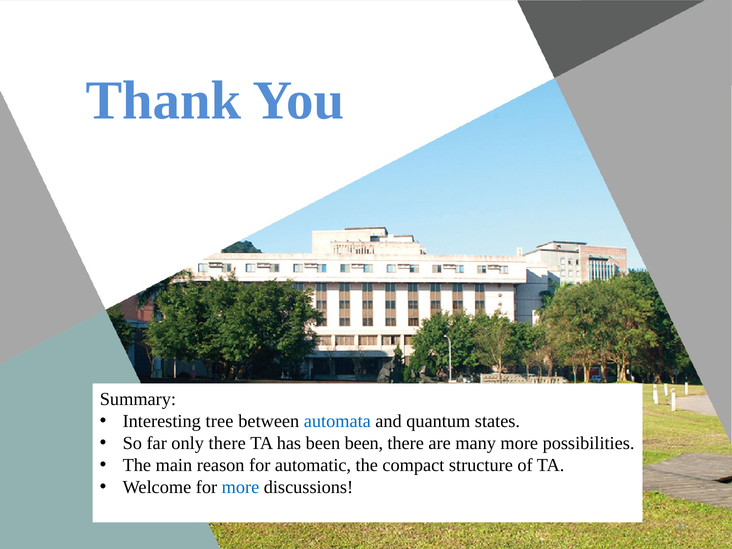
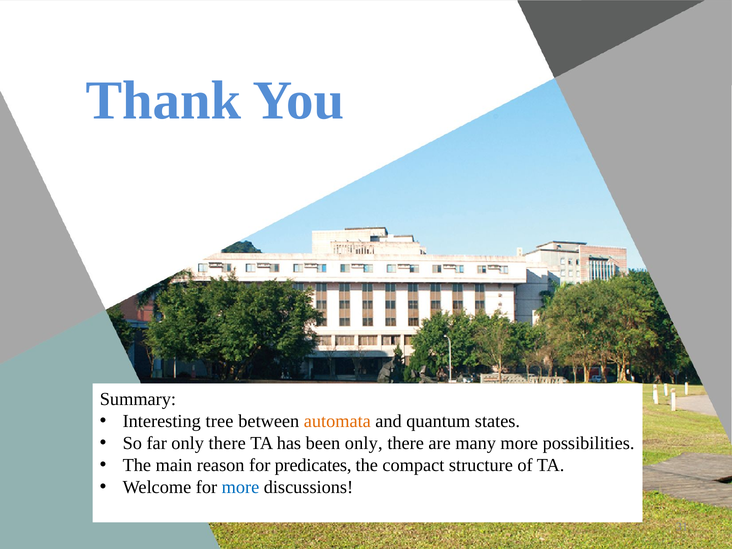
automata colour: blue -> orange (337, 421)
been been: been -> only (364, 443)
automatic: automatic -> predicates (313, 465)
